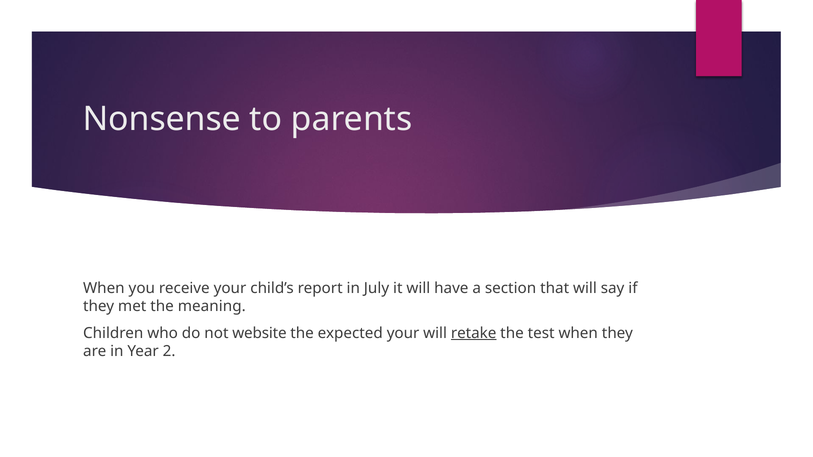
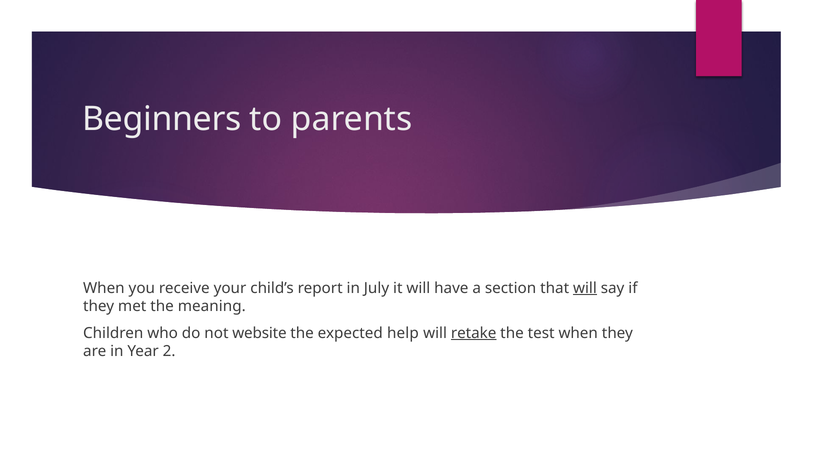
Nonsense: Nonsense -> Beginners (162, 119)
will underline: none -> present (585, 288)
expected your: your -> help (403, 333)
